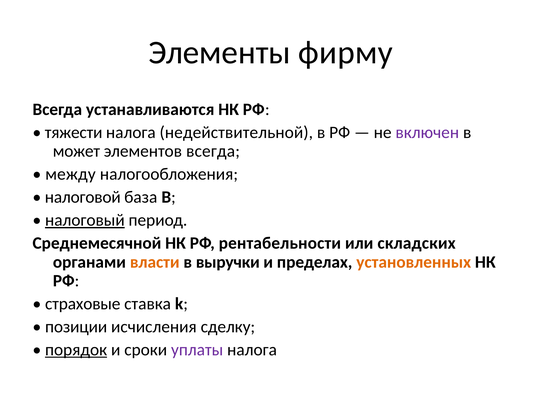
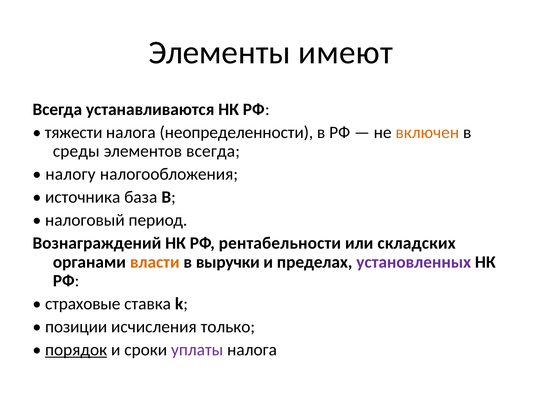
фирму: фирму -> имеют (346, 52)
недействительной: недействительной -> неопределенности (236, 132)
включен colour: purple -> orange (427, 132)
может: может -> среды (76, 151)
между: между -> налогу (70, 174)
налоговой: налоговой -> источника (83, 197)
налоговый underline: present -> none (85, 220)
Среднемесячной: Среднемесячной -> Вознаграждений (97, 243)
установленных colour: orange -> purple (414, 262)
сделку: сделку -> только (228, 326)
